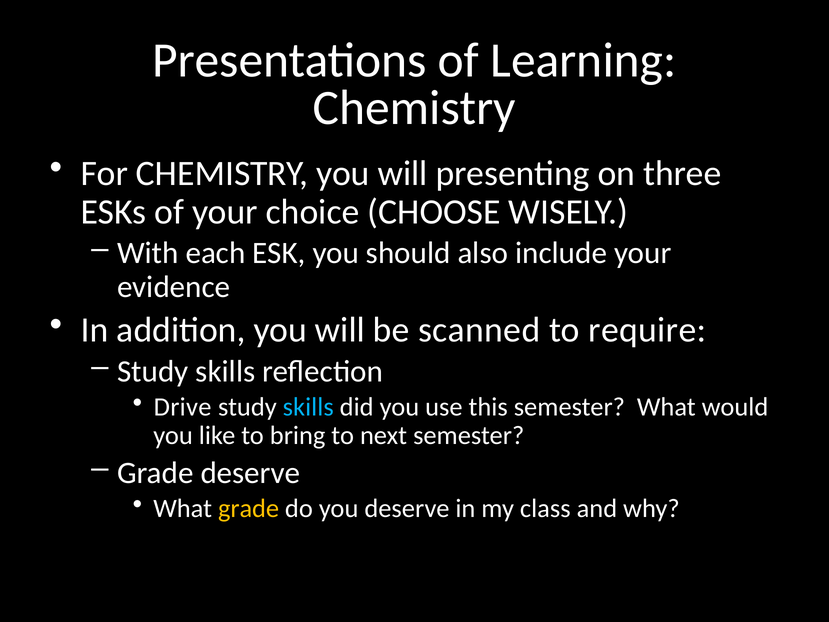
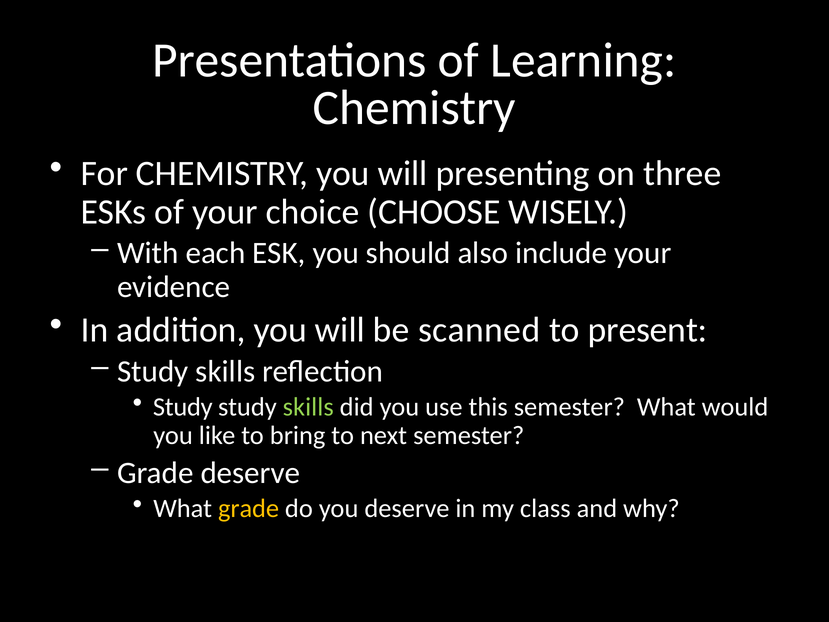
require: require -> present (648, 330)
Drive: Drive -> Study (183, 407)
skills colour: light blue -> light green (308, 407)
